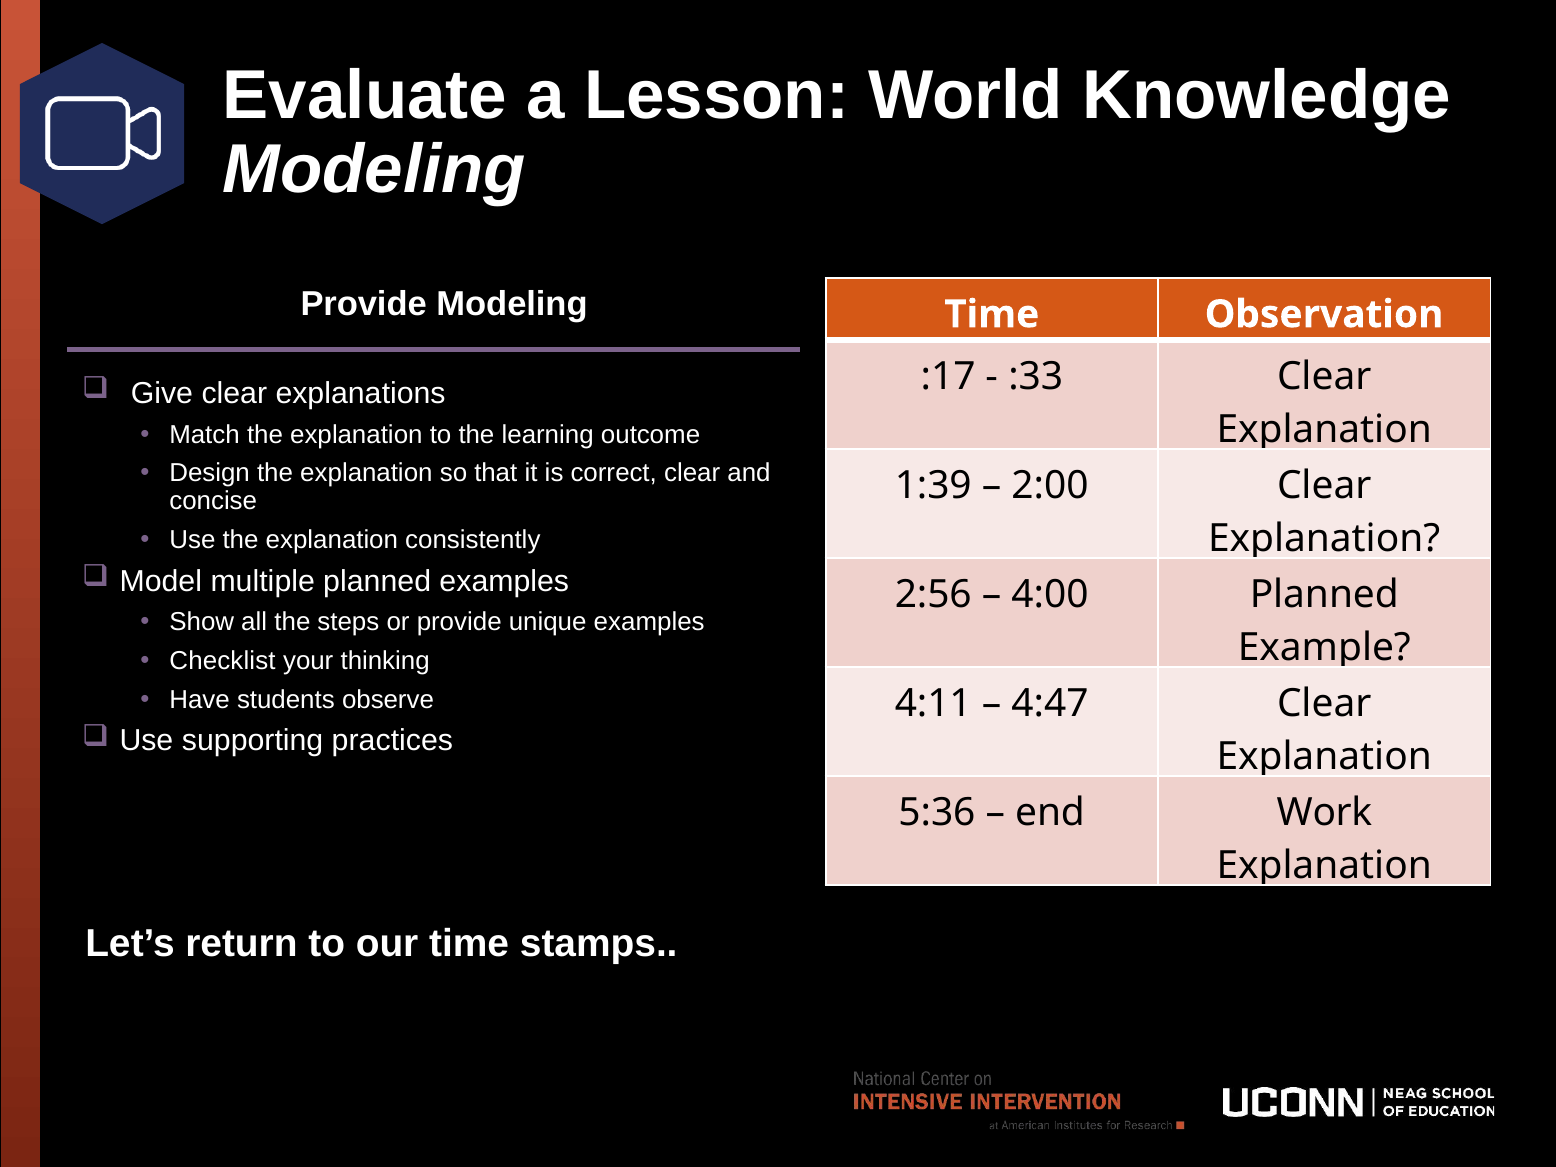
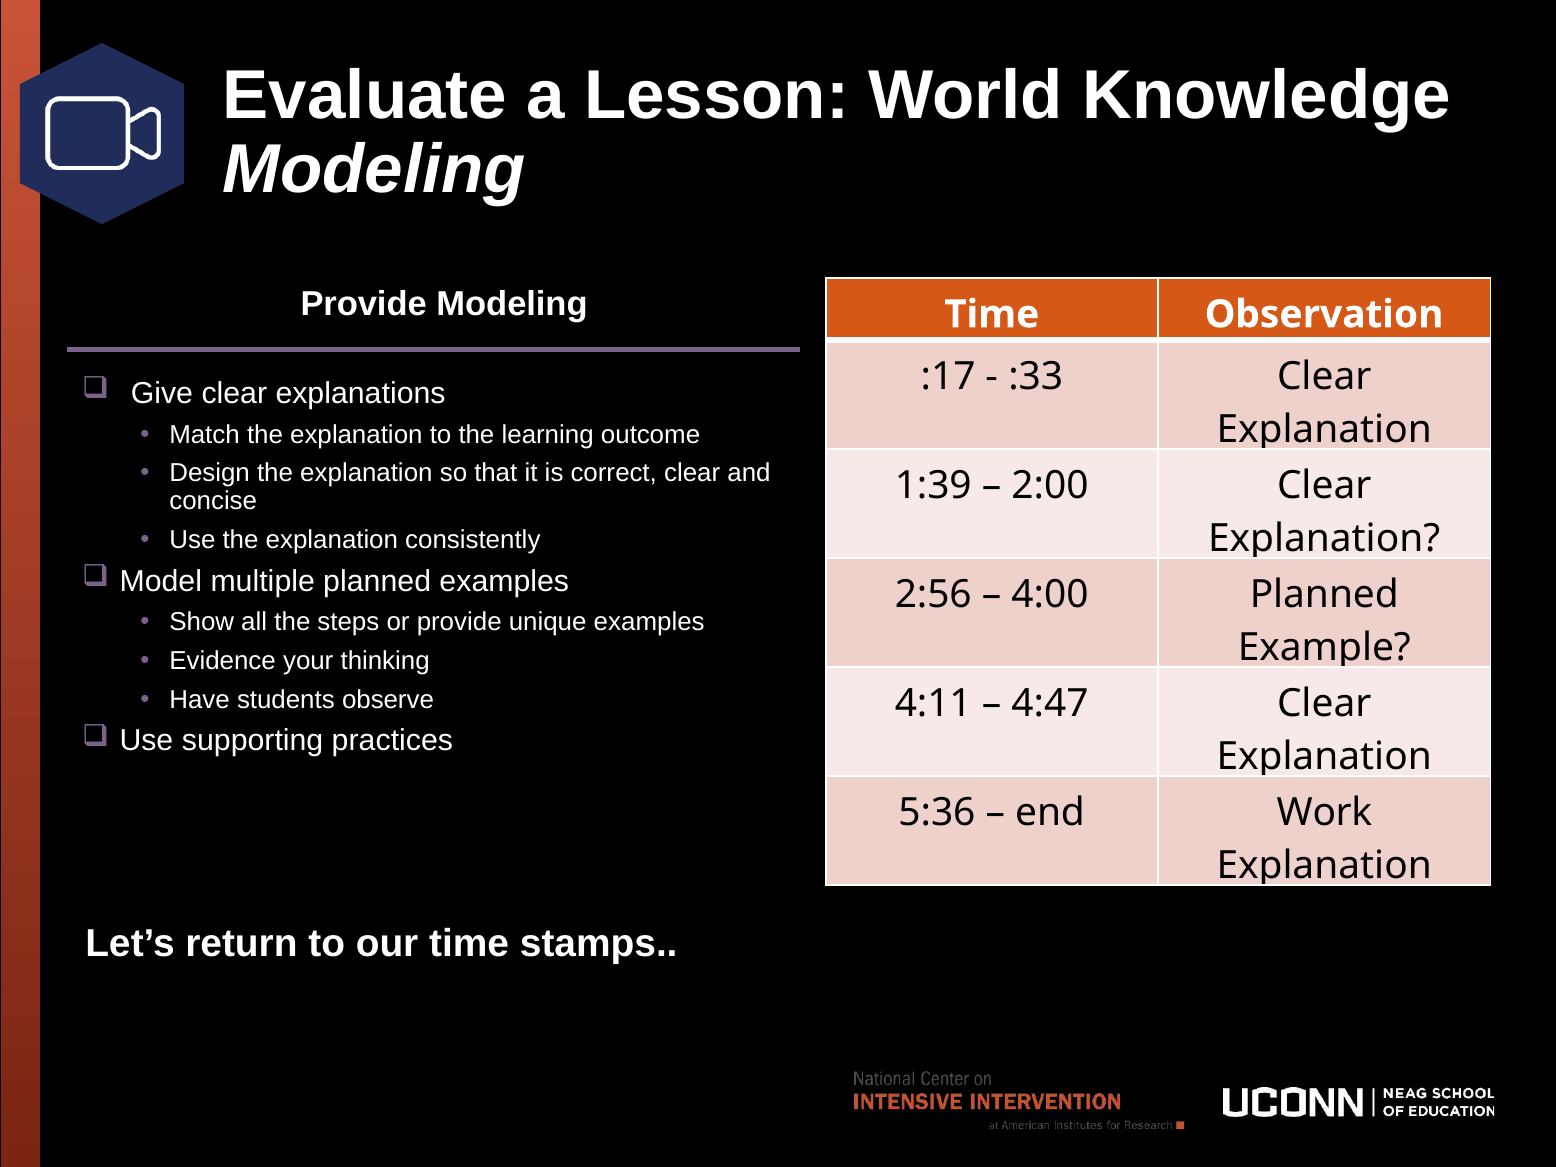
Checklist: Checklist -> Evidence (223, 661)
